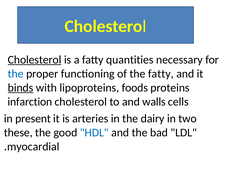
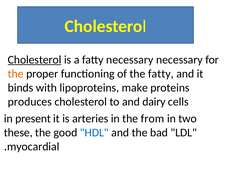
fatty quantities: quantities -> necessary (130, 60)
the colour: blue -> orange (16, 74)
binds underline: present -> none (21, 88)
foods: foods -> make (135, 88)
infarction: infarction -> produces (30, 102)
walls: walls -> dairy (154, 102)
dairy: dairy -> from (153, 118)
